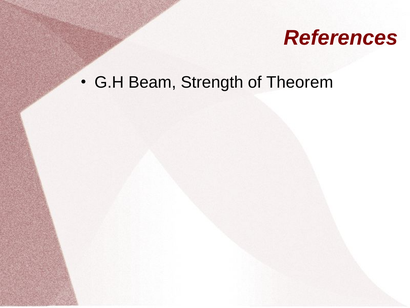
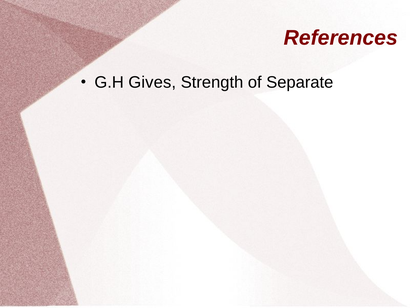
Beam: Beam -> Gives (152, 82)
Theorem: Theorem -> Separate (300, 82)
